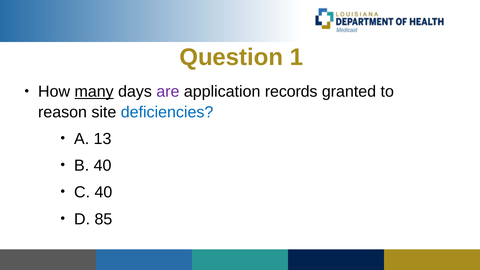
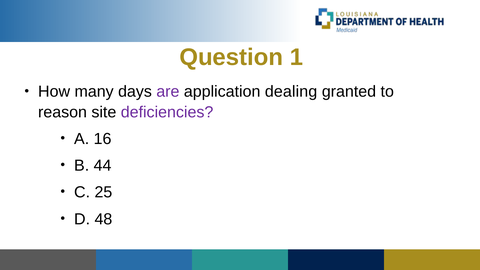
many underline: present -> none (94, 92)
records: records -> dealing (291, 92)
deficiencies colour: blue -> purple (167, 112)
13: 13 -> 16 (103, 139)
B 40: 40 -> 44 (103, 166)
C 40: 40 -> 25 (103, 192)
85: 85 -> 48 (103, 219)
